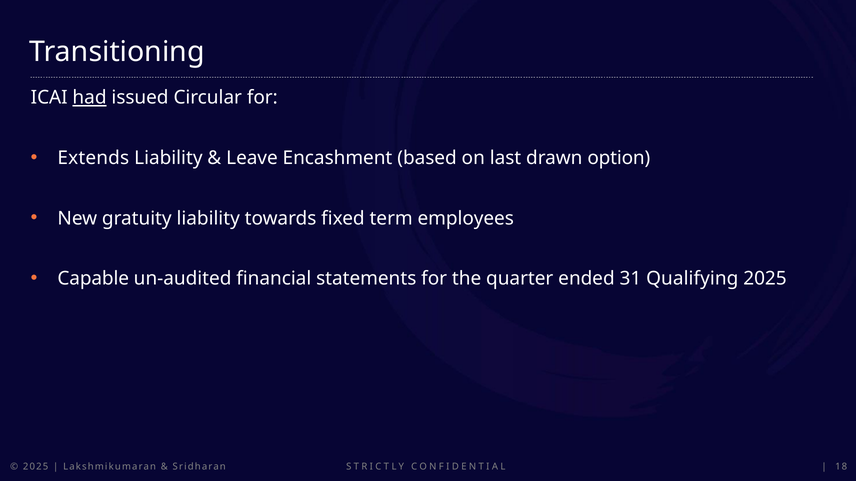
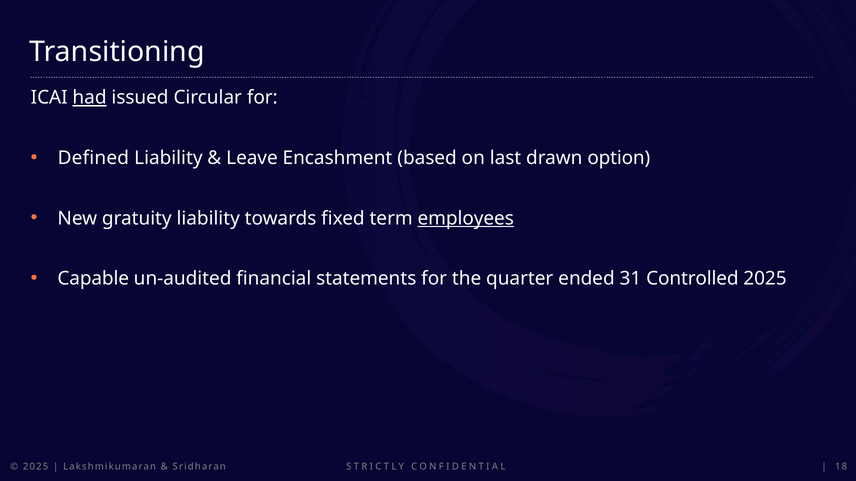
Extends: Extends -> Defined (93, 158)
employees underline: none -> present (466, 218)
Qualifying: Qualifying -> Controlled (692, 279)
